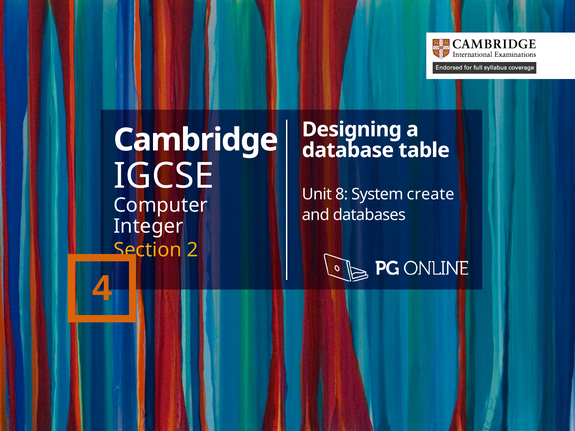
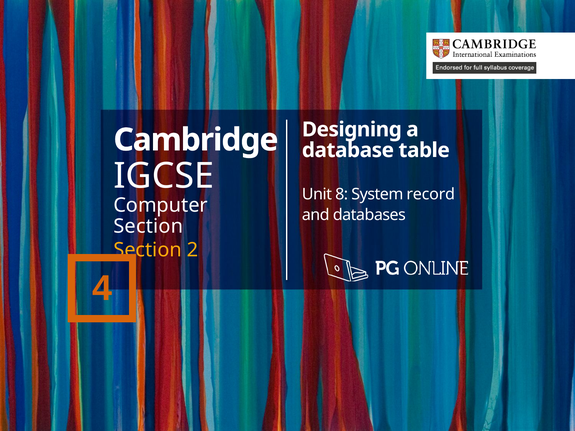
create: create -> record (431, 194)
Integer: Integer -> Section (148, 226)
